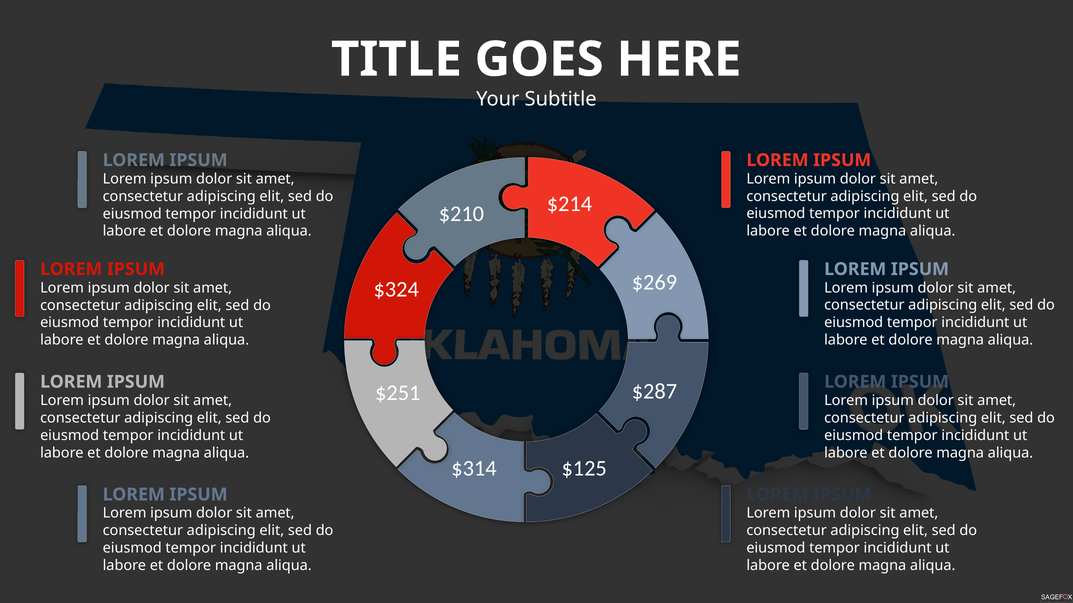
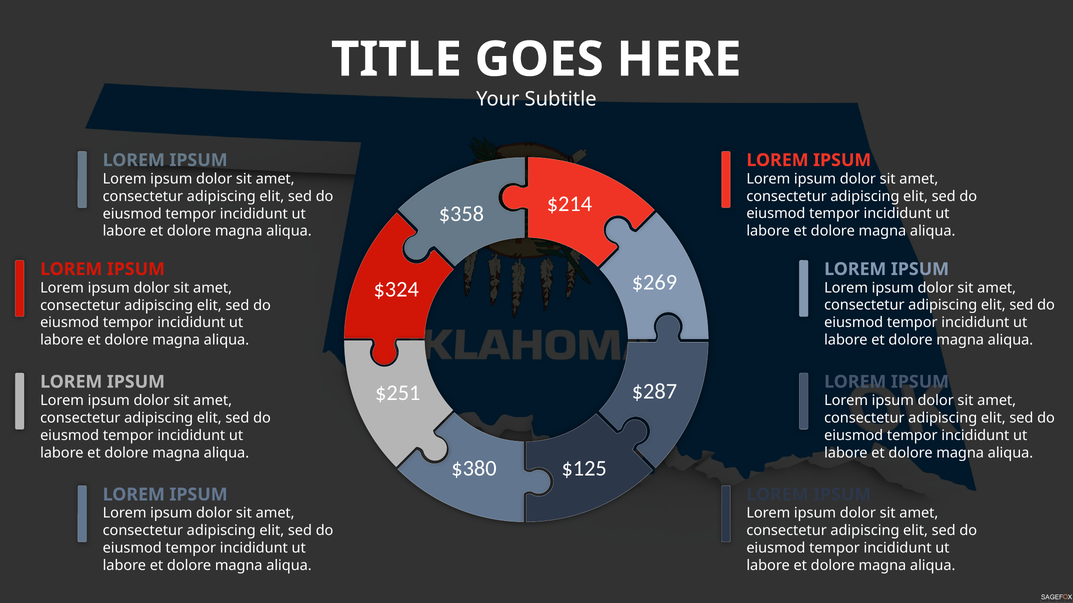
$210: $210 -> $358 (461, 214)
$314: $314 -> $380 (474, 469)
